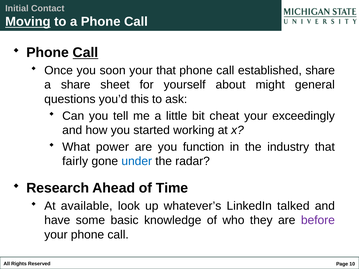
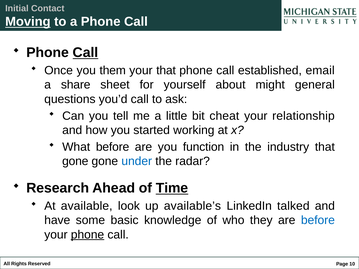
soon: soon -> them (113, 70)
established share: share -> email (320, 70)
you’d this: this -> call (140, 99)
exceedingly: exceedingly -> relationship (303, 116)
What power: power -> before (113, 147)
fairly: fairly -> gone (75, 161)
Time underline: none -> present (172, 188)
whatever’s: whatever’s -> available’s (192, 206)
before colour: purple -> blue (318, 220)
phone underline: none -> present (87, 235)
